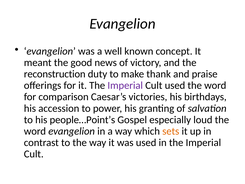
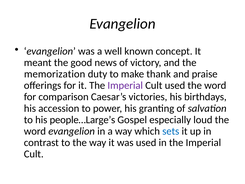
reconstruction: reconstruction -> memorization (55, 74)
people…Point’s: people…Point’s -> people…Large’s (82, 120)
sets colour: orange -> blue (171, 131)
